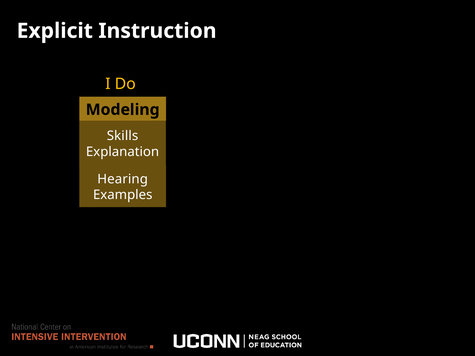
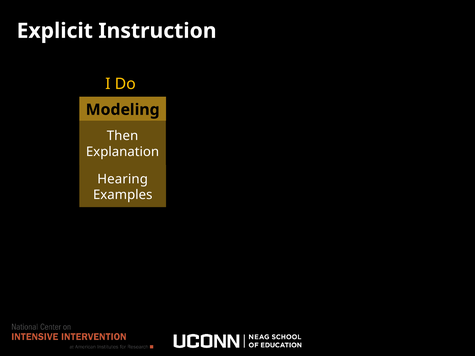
Skills: Skills -> Then (123, 136)
